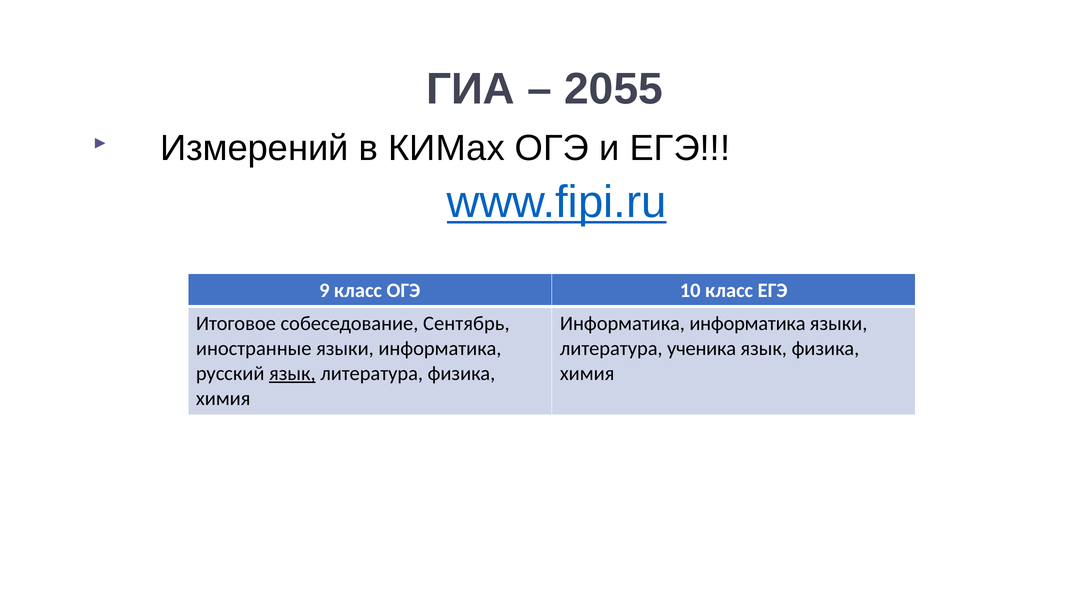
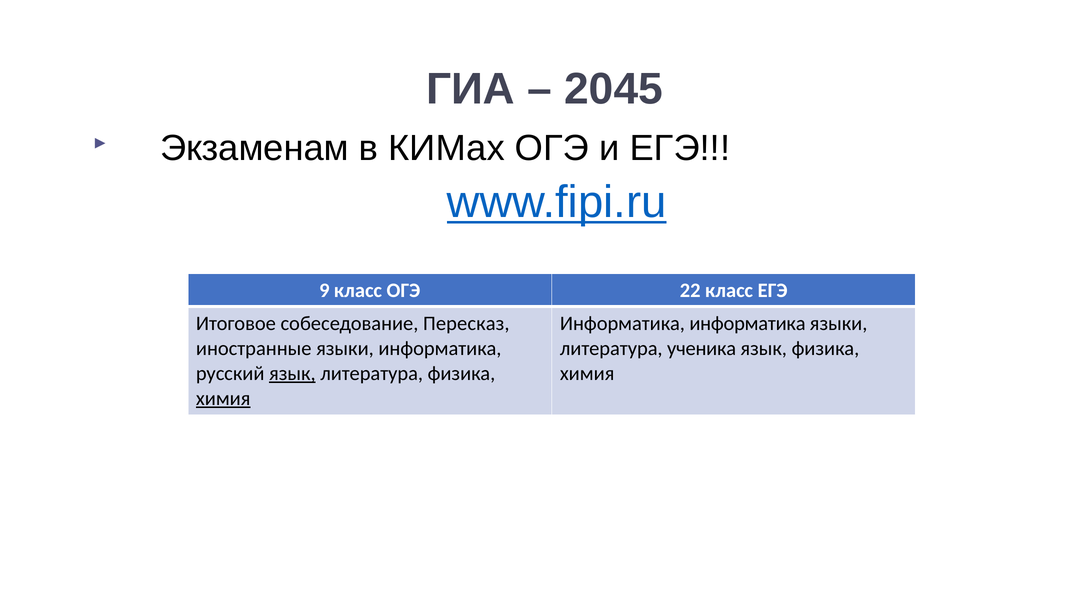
2055: 2055 -> 2045 (614, 89)
Измерений: Измерений -> Экзаменам (254, 148)
10: 10 -> 22 (690, 290)
Сентябрь: Сентябрь -> Пересказ (466, 324)
химия underline: none -> present (223, 399)
